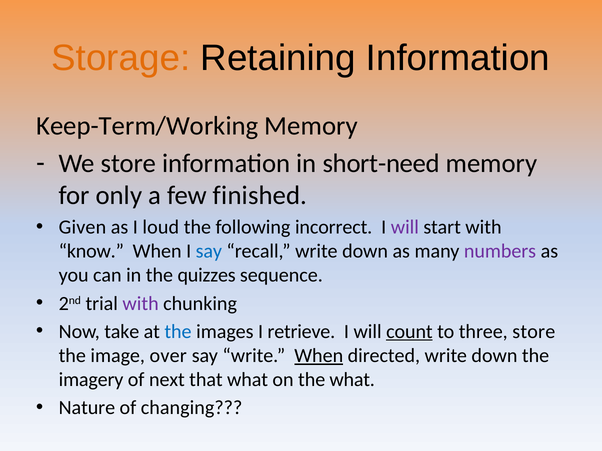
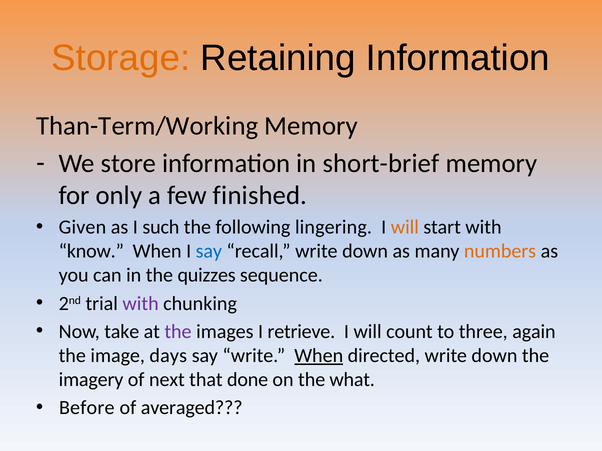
Keep-Term/Working: Keep-Term/Working -> Than-Term/Working (147, 126)
short-need: short-need -> short-brief (381, 164)
loud: loud -> such (161, 228)
incorrect: incorrect -> lingering (334, 228)
will colour: purple -> orange (405, 228)
numbers colour: purple -> orange (500, 252)
the colour: blue -> purple (178, 332)
count underline: present -> none (409, 332)
three store: store -> again (534, 332)
over: over -> days (168, 356)
that what: what -> done (248, 380)
Nature: Nature -> Before (87, 408)
changing: changing -> averaged (192, 408)
